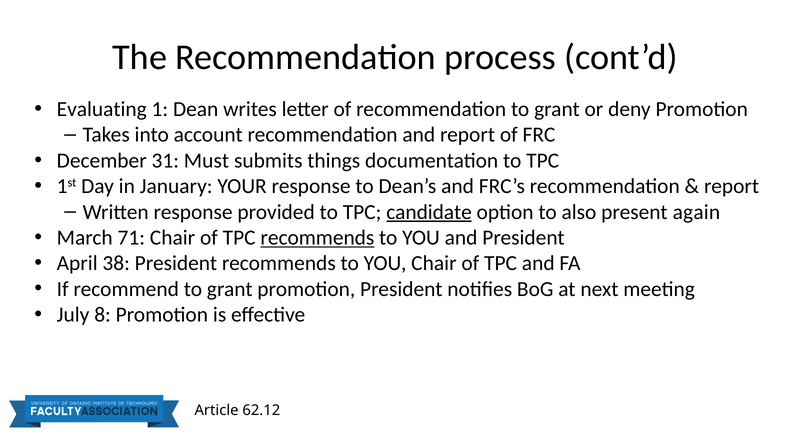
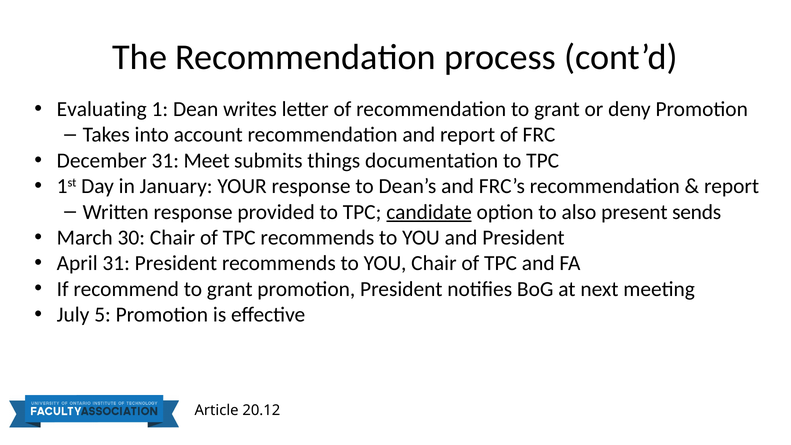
Must: Must -> Meet (207, 161)
again: again -> sends (697, 212)
71: 71 -> 30 (131, 238)
recommends underline: present -> none (317, 238)
April 38: 38 -> 31 (116, 263)
8: 8 -> 5 (103, 315)
62.12: 62.12 -> 20.12 (261, 410)
